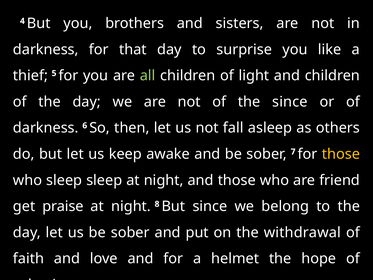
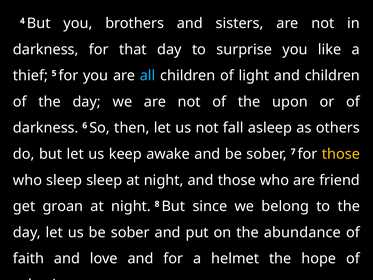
all colour: light green -> light blue (148, 76)
the since: since -> upon (290, 102)
praise: praise -> groan (63, 206)
withdrawal: withdrawal -> abundance (302, 232)
